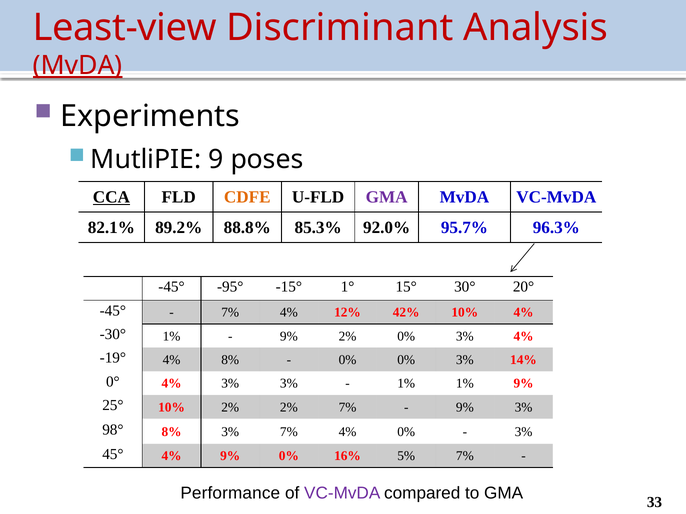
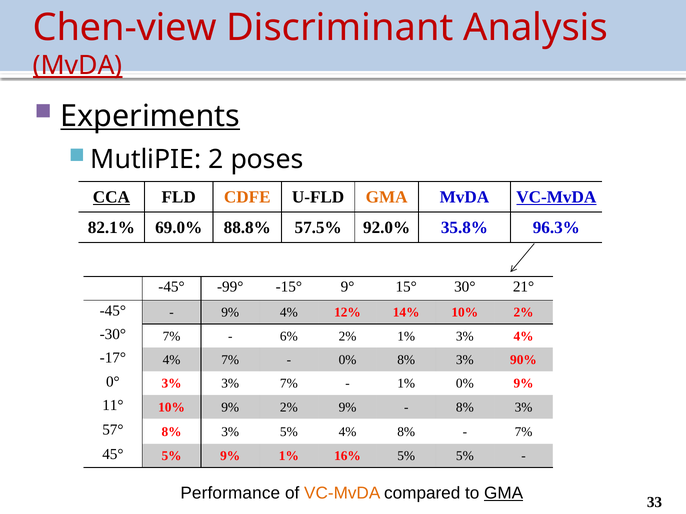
Least-view: Least-view -> Chen-view (125, 28)
Experiments underline: none -> present (150, 116)
9: 9 -> 2 (216, 159)
GMA colour: purple -> orange (387, 197)
VC-MvDA underline: none -> present (556, 197)
89.2%: 89.2% -> 69.0% (179, 228)
85.3%: 85.3% -> 57.5% (318, 228)
95.7%: 95.7% -> 35.8% (464, 228)
-95°: -95° -> -99° (230, 287)
1°: 1° -> 9° (348, 287)
20°: 20° -> 21° (524, 287)
7%: 7% -> 9% (230, 313)
42%: 42% -> 14% (406, 313)
10% 4%: 4% -> 2% (524, 313)
-30° 1%: 1% -> 7% (172, 337)
9%: 9% -> 6% (289, 337)
2% 0%: 0% -> 1% (406, 337)
-19°: -19° -> -17° (113, 358)
4% 8%: 8% -> 7% (230, 360)
0% 0%: 0% -> 8% (406, 360)
14%: 14% -> 90% (523, 360)
0° 4%: 4% -> 3% (172, 384)
3% 3%: 3% -> 7% (289, 384)
1% 1%: 1% -> 0% (465, 384)
25°: 25° -> 11° (113, 406)
10% 2%: 2% -> 9% (230, 408)
2% 7%: 7% -> 9% (348, 408)
9%: 9% -> 8% (465, 408)
98°: 98° -> 57° (113, 430)
3% 7%: 7% -> 5% (289, 432)
4% 0%: 0% -> 8% (406, 432)
3%: 3% -> 7% (524, 432)
45° 4%: 4% -> 5% (172, 457)
9% 0%: 0% -> 1% (289, 457)
5% 7%: 7% -> 5% (465, 457)
VC-MvDA colour: purple -> orange (342, 494)
GMA underline: none -> present (504, 494)
